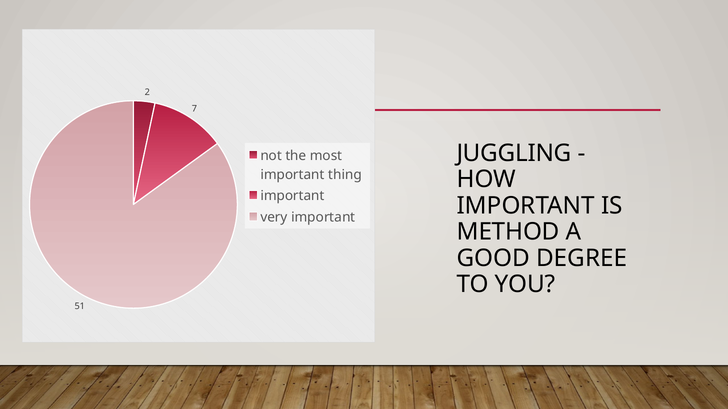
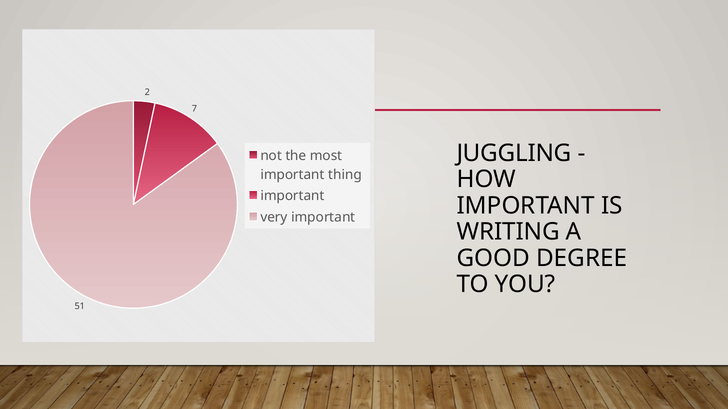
METHOD: METHOD -> WRITING (508, 232)
